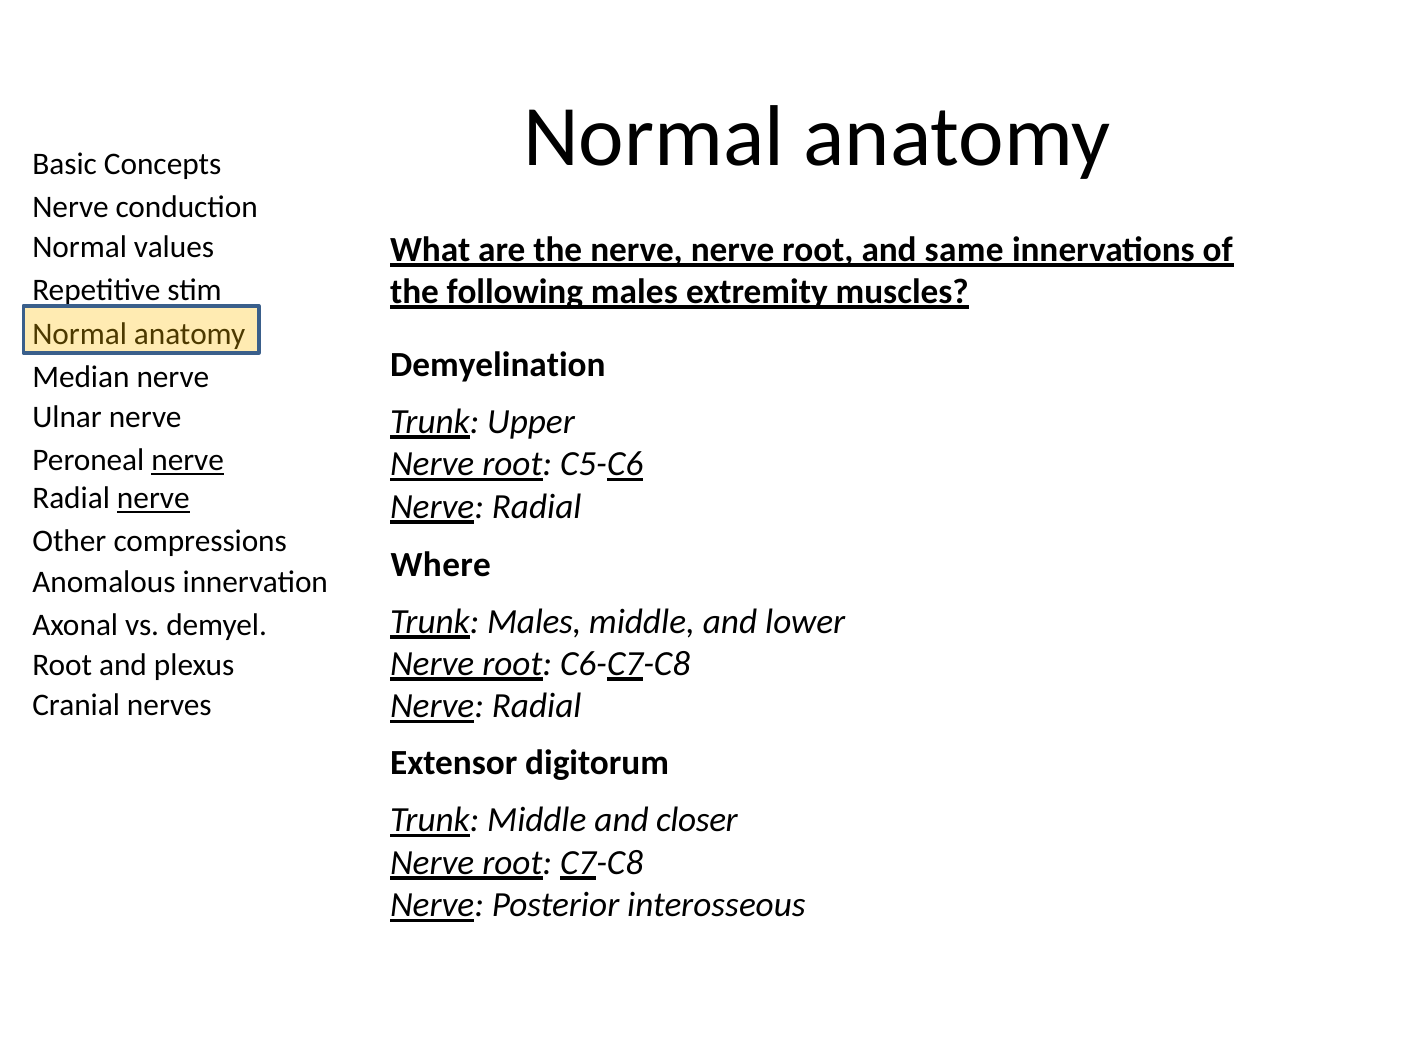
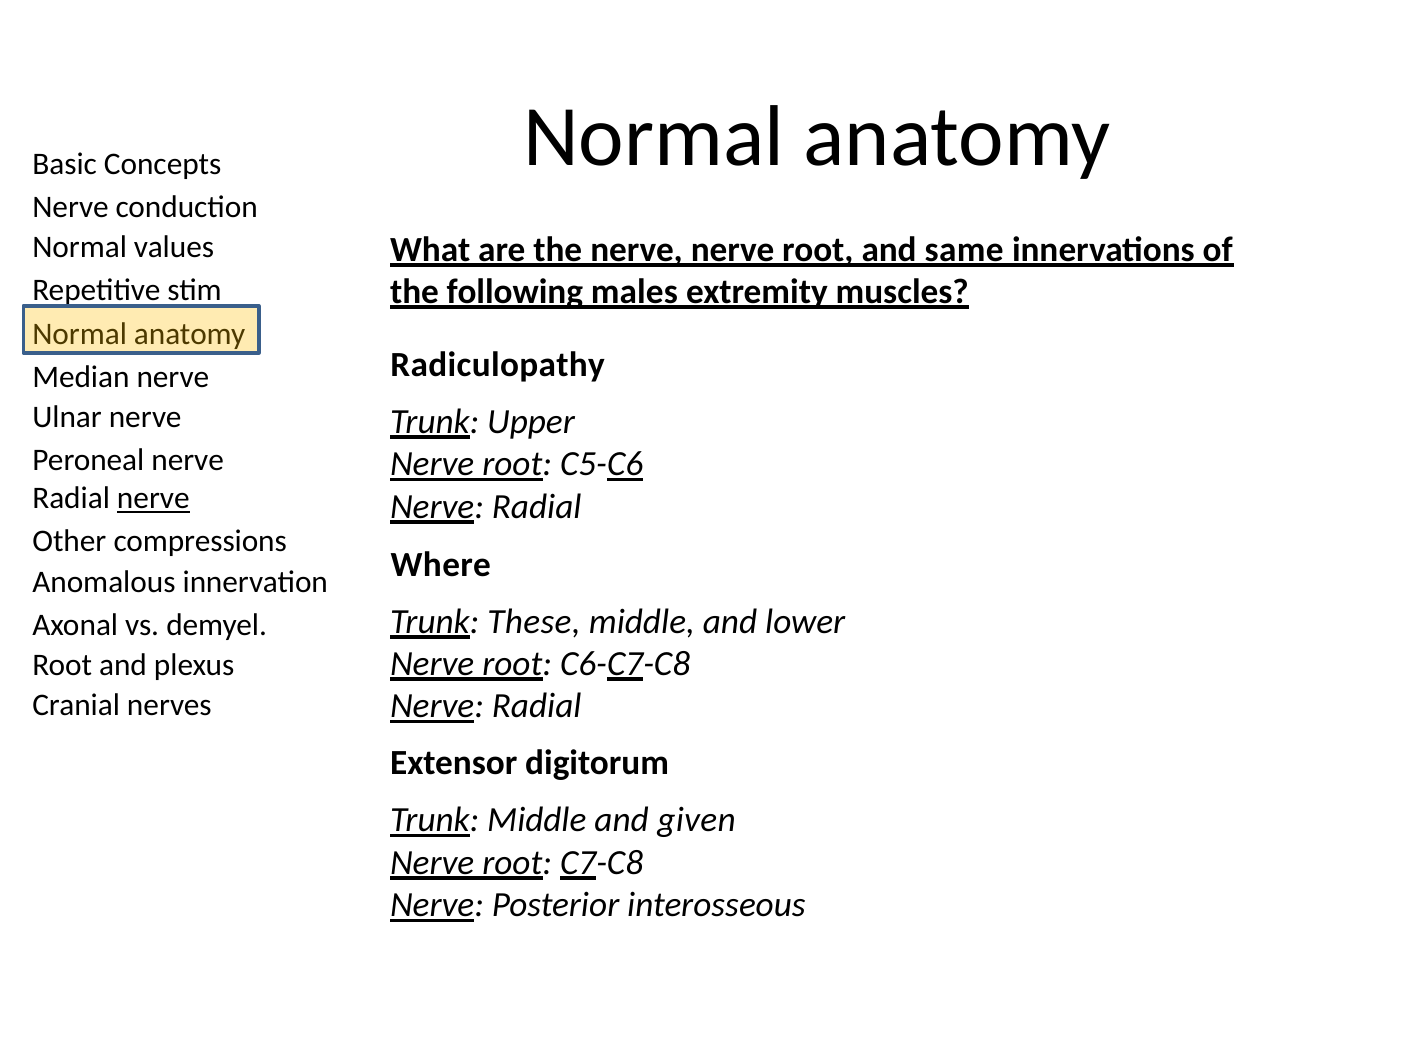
Demyelination: Demyelination -> Radiculopathy (498, 365)
nerve underline: present -> none (188, 460)
Trunk Males: Males -> These (534, 621)
closer: closer -> given (697, 820)
